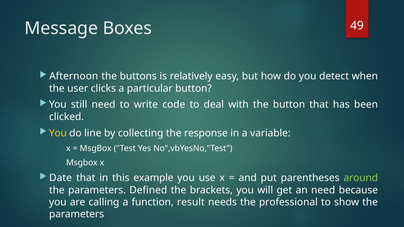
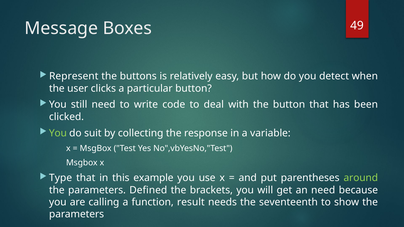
Afternoon: Afternoon -> Represent (74, 76)
You colour: yellow -> light green (58, 133)
line: line -> suit (93, 133)
Date: Date -> Type (61, 178)
professional: professional -> seventeenth (288, 202)
